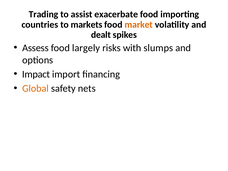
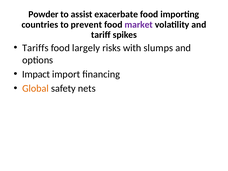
Trading: Trading -> Powder (43, 14)
markets: markets -> prevent (86, 25)
market colour: orange -> purple (139, 25)
dealt: dealt -> tariff (101, 35)
Assess: Assess -> Tariffs (35, 48)
